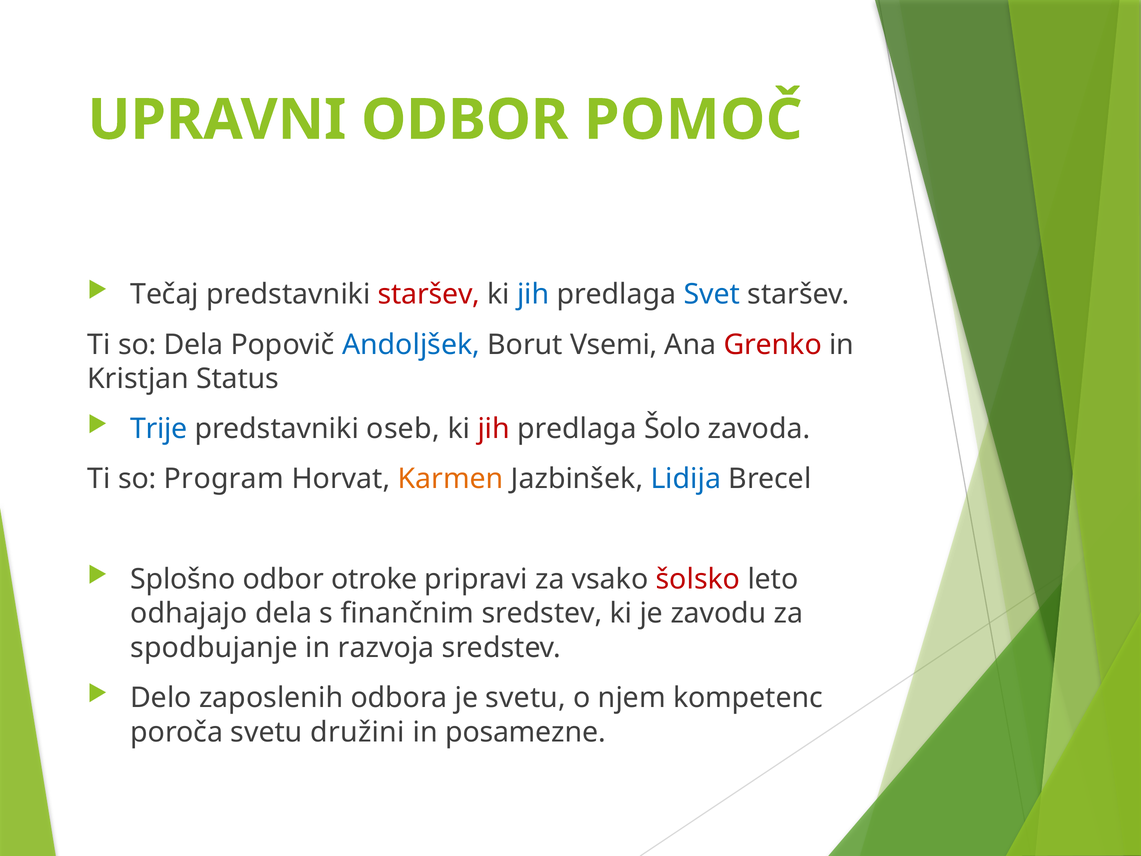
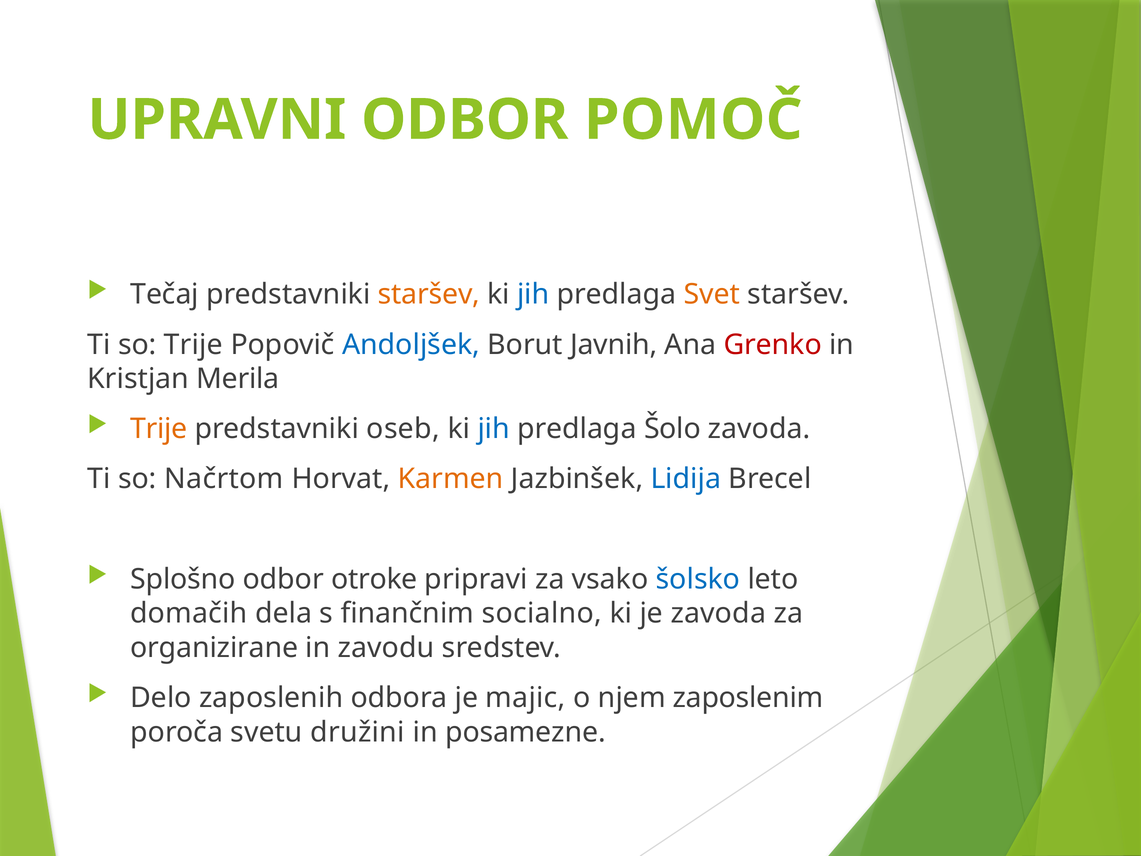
staršev colour: red -> orange (429, 294)
Svet colour: blue -> orange (712, 294)
so Dela: Dela -> Trije (193, 345)
Vsemi: Vsemi -> Javnih (614, 345)
Status: Status -> Merila (238, 379)
Trije colour: blue -> orange (159, 429)
jih colour: red -> blue (494, 429)
Program: Program -> Načrtom (224, 479)
šolsko colour: red -> blue (698, 579)
odhajajo: odhajajo -> domačih (189, 613)
finančnim sredstev: sredstev -> socialno (542, 613)
je zavodu: zavodu -> zavoda (718, 613)
spodbujanje: spodbujanje -> organizirane (214, 648)
razvoja: razvoja -> zavodu (386, 648)
je svetu: svetu -> majic (526, 698)
kompetenc: kompetenc -> zaposlenim (748, 698)
